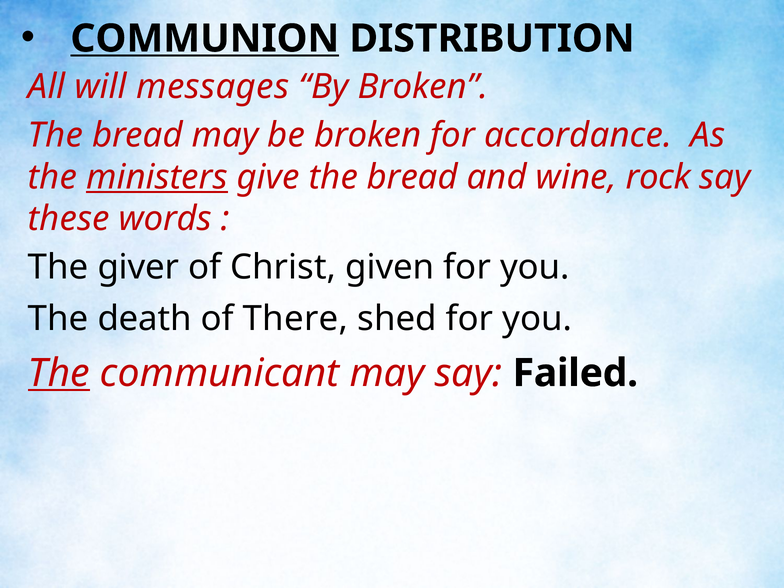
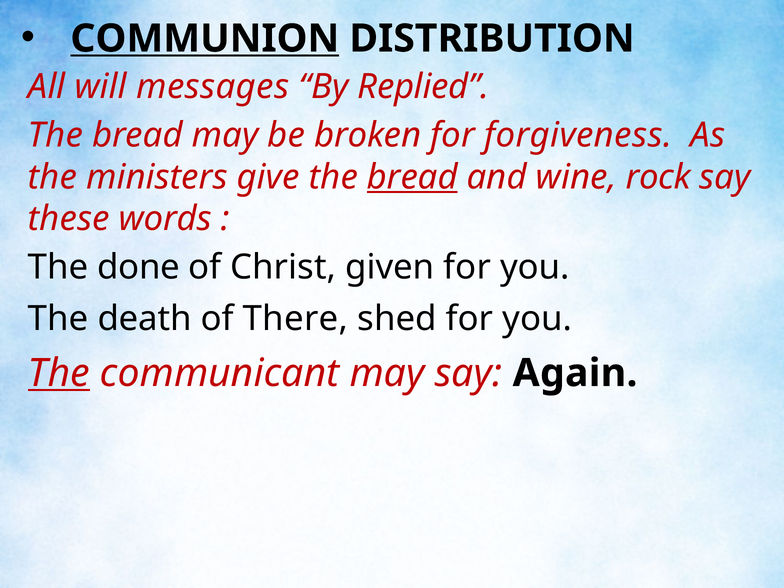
By Broken: Broken -> Replied (423, 87)
accordance: accordance -> forgiveness (578, 135)
ministers underline: present -> none (157, 177)
bread underline: none -> present (412, 177)
giver: giver -> done (139, 267)
Failed: Failed -> Again (575, 373)
